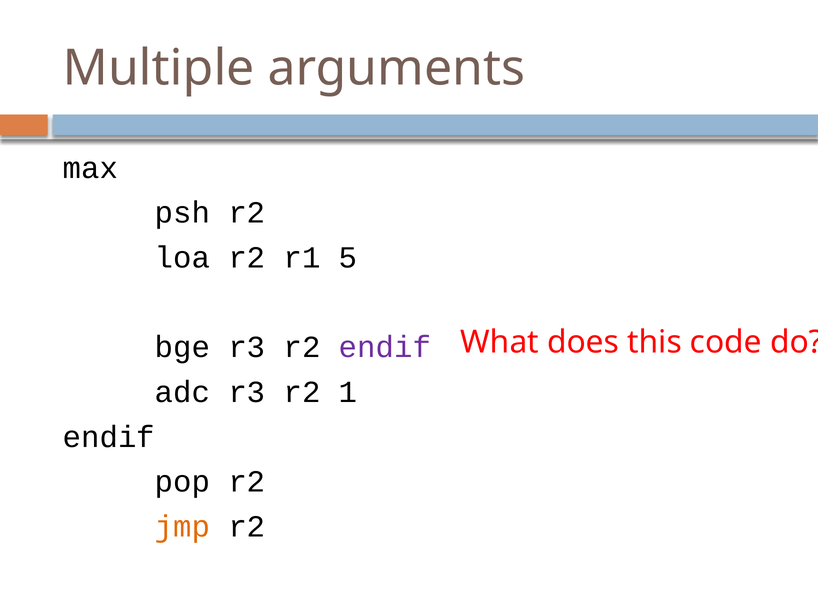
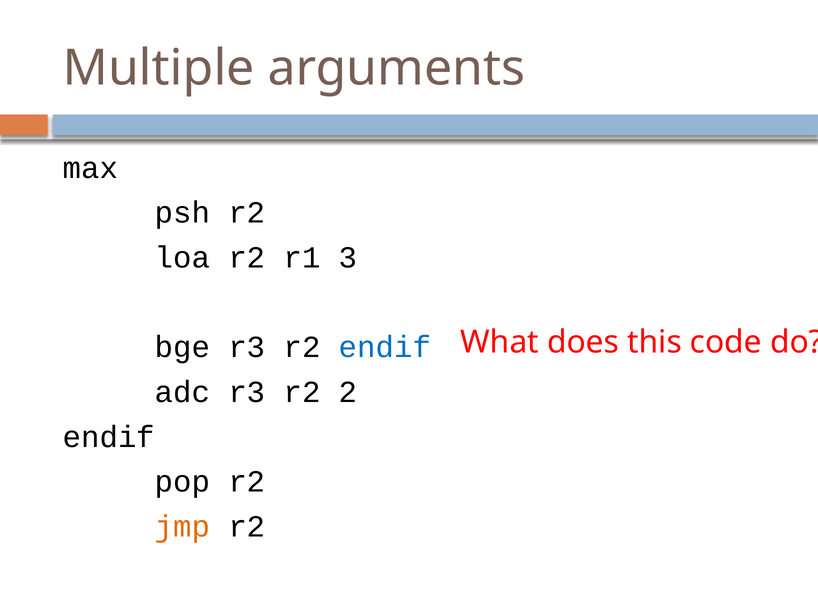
5: 5 -> 3 (348, 257)
endif colour: purple -> blue (385, 347)
1: 1 -> 2 (348, 392)
